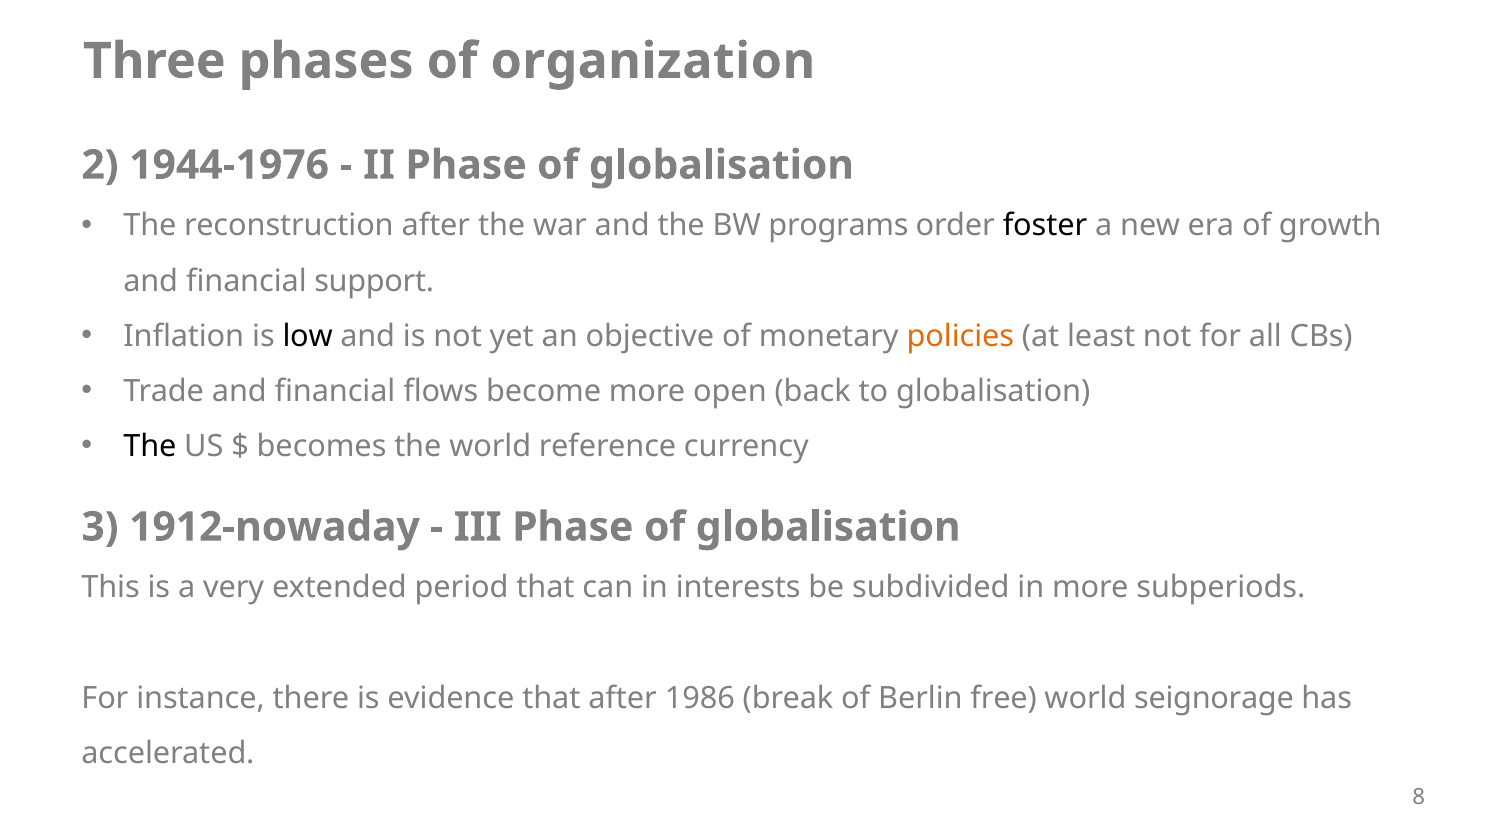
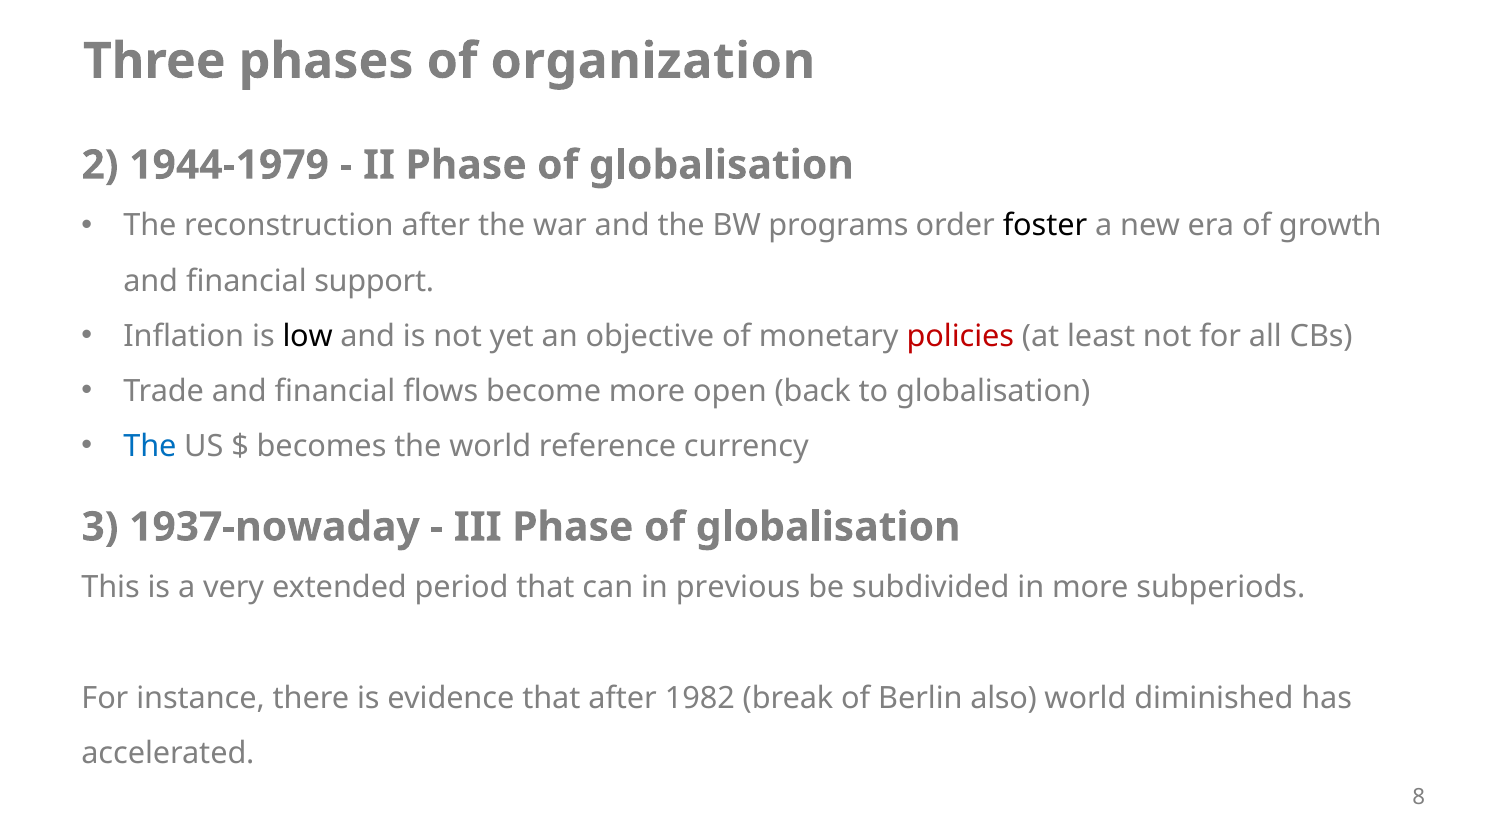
1944-1976: 1944-1976 -> 1944-1979 (229, 165)
policies colour: orange -> red (960, 336)
The colour: black -> blue (150, 447)
1912-nowaday: 1912-nowaday -> 1937-nowaday (275, 527)
interests: interests -> previous (738, 588)
1986: 1986 -> 1982 (700, 698)
free: free -> also (1004, 698)
seignorage: seignorage -> diminished (1214, 698)
